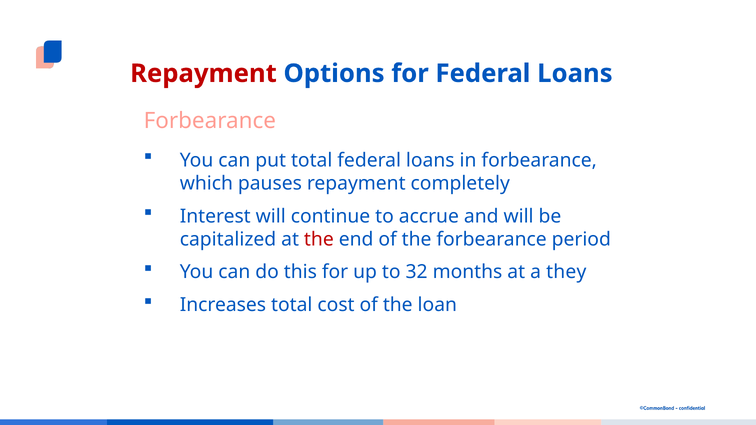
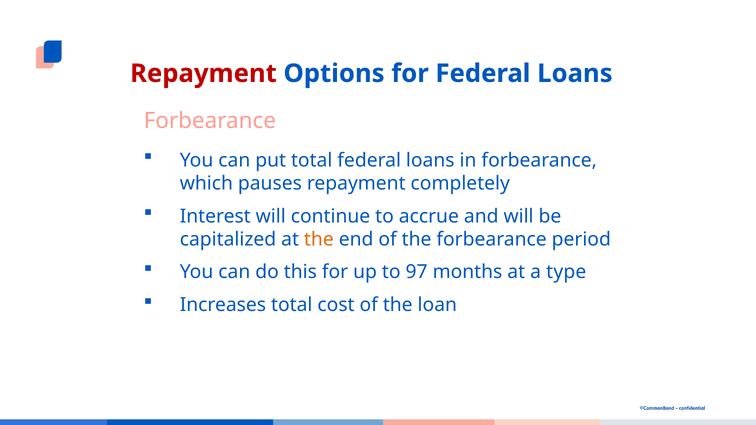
the colour: red -> orange (319, 239)
32: 32 -> 97 (417, 272)
they: they -> type (566, 272)
